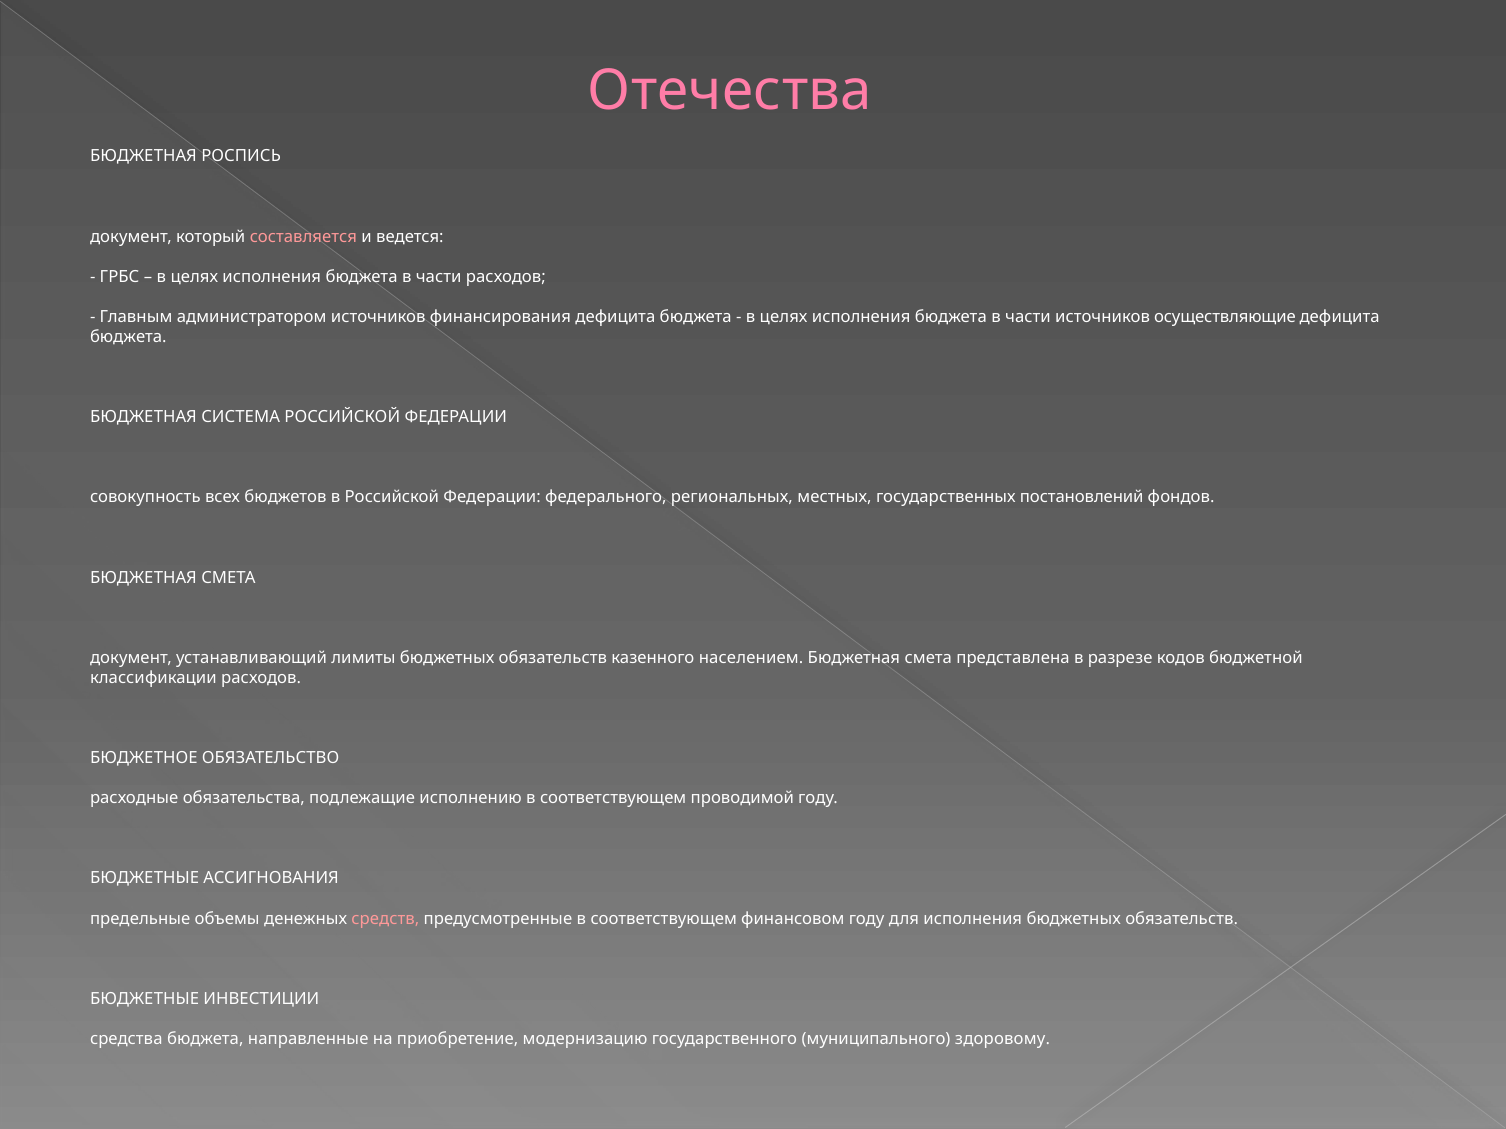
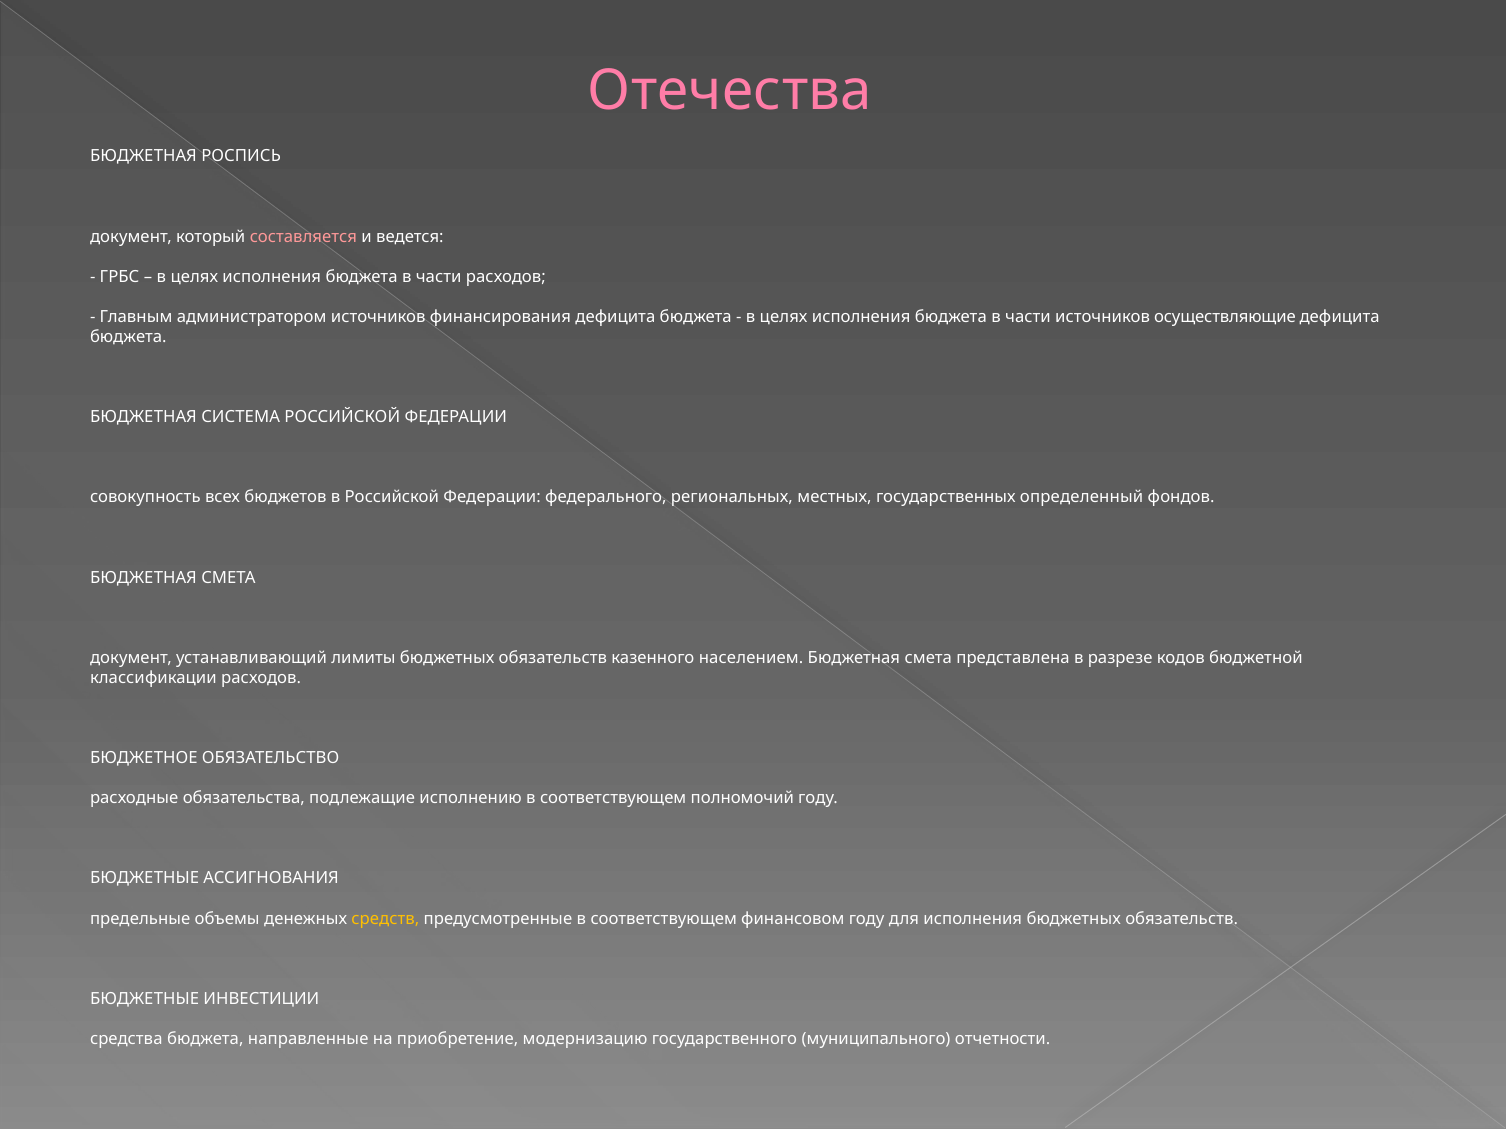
постановлений: постановлений -> определенный (1082, 498)
проводимой: проводимой -> полномочий (742, 799)
средств colour: pink -> yellow (385, 919)
здоровому: здоровому -> отчетности (1003, 1039)
